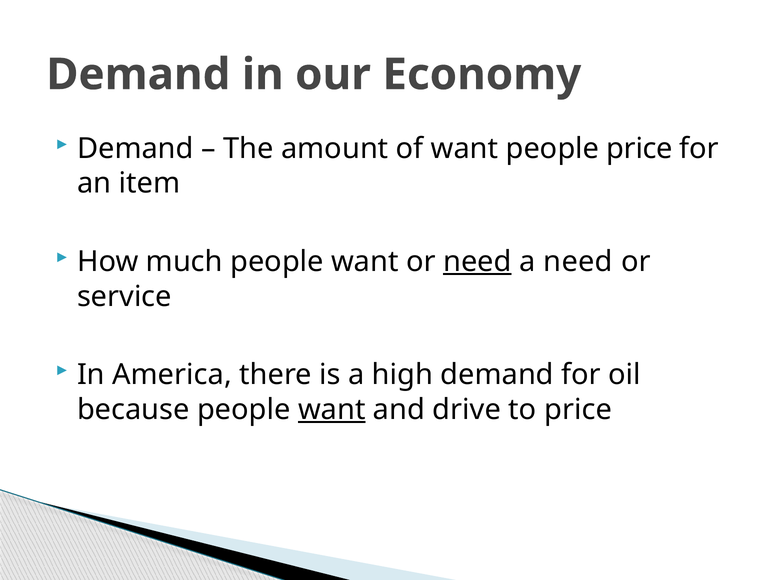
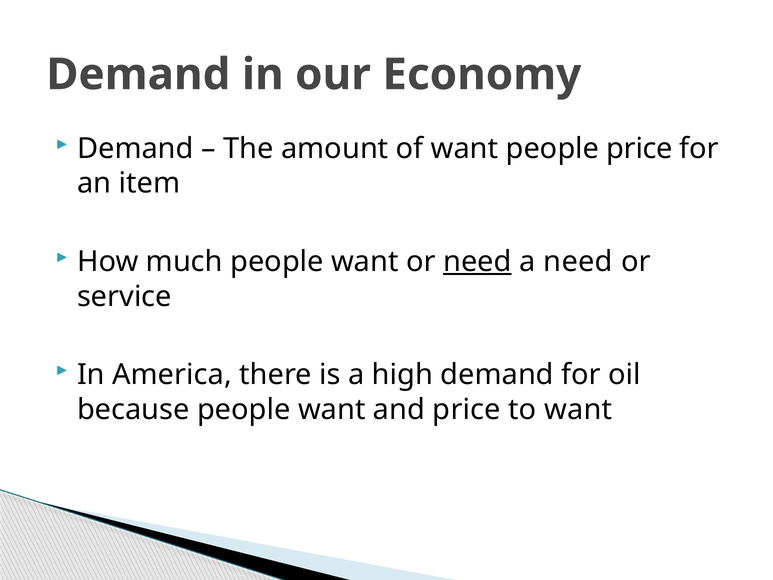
want underline: present -> none (332, 409)
and drive: drive -> price (467, 409)
to price: price -> want (578, 409)
